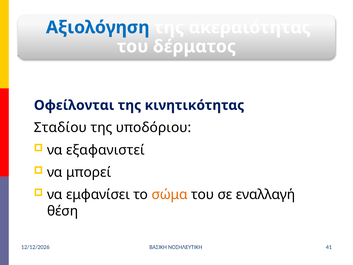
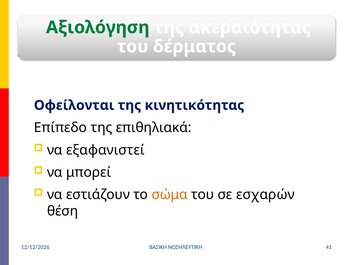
Αξιολόγηση colour: blue -> green (98, 27)
Σταδίου: Σταδίου -> Επίπεδο (60, 128)
υποδόριου: υποδόριου -> επιθηλιακά (154, 128)
εμφανίσει: εμφανίσει -> εστιάζουν (98, 194)
εναλλαγή: εναλλαγή -> εσχαρών (265, 194)
